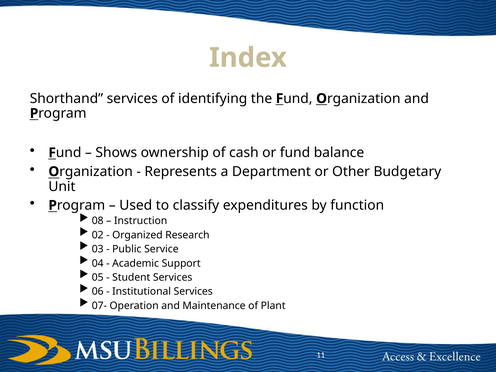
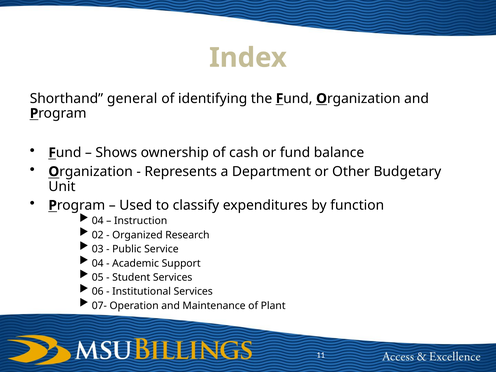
Shorthand services: services -> general (132, 99)
08: 08 -> 04 (98, 221)
